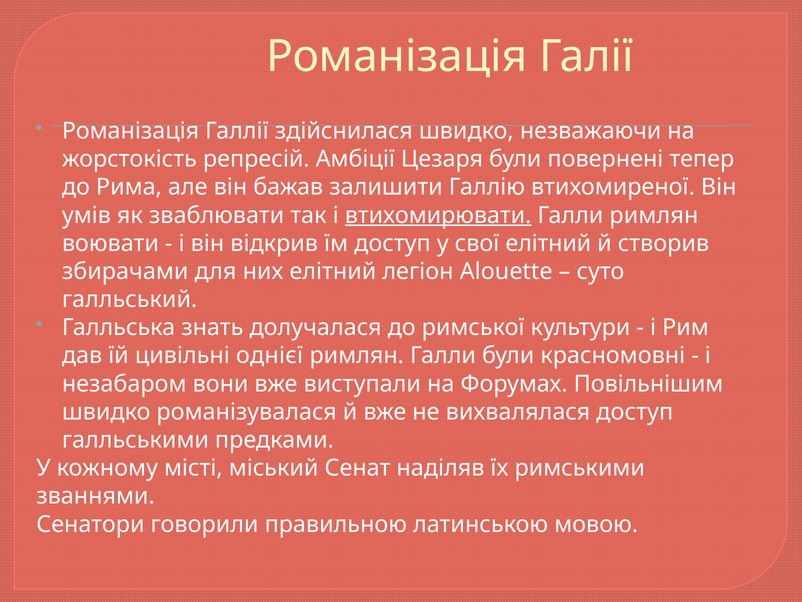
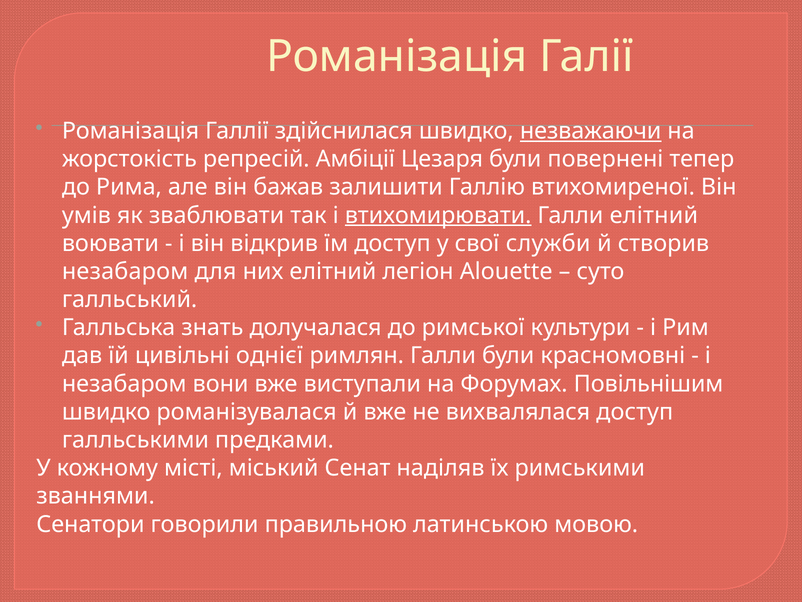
незважаючи underline: none -> present (591, 131)
Галли римлян: римлян -> елітний (654, 215)
свої елітний: елітний -> служби (548, 243)
збирачами: збирачами -> незабаром (125, 271)
